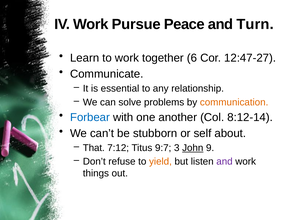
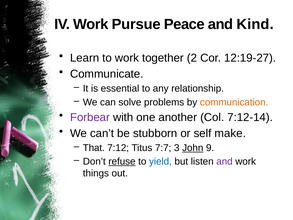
Turn: Turn -> Kind (255, 24)
6: 6 -> 2 (192, 58)
12:47-27: 12:47-27 -> 12:19-27 (250, 58)
Forbear colour: blue -> purple (90, 117)
8:12-14: 8:12-14 -> 7:12-14 (250, 117)
about: about -> make (230, 133)
9:7: 9:7 -> 7:7 (163, 148)
refuse underline: none -> present (122, 161)
yield colour: orange -> blue (160, 161)
